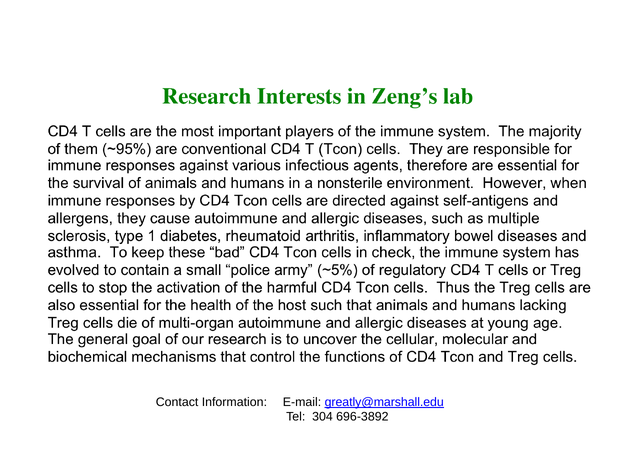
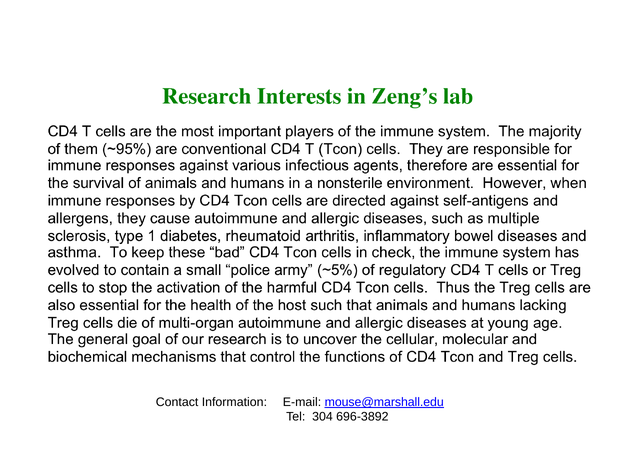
greatly@marshall.edu: greatly@marshall.edu -> mouse@marshall.edu (384, 402)
